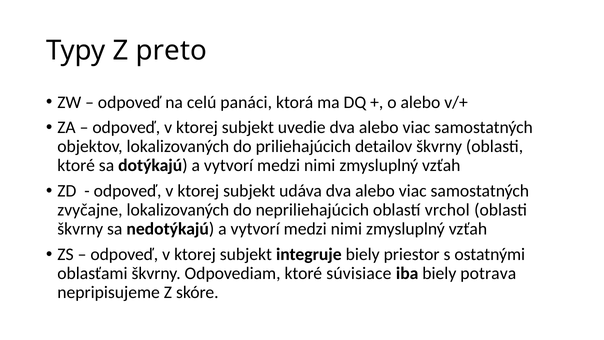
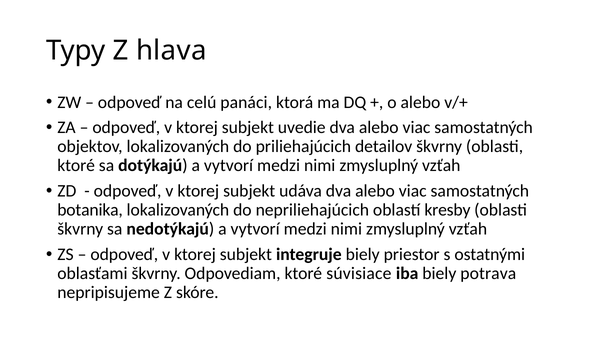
preto: preto -> hlava (171, 51)
zvyčajne: zvyčajne -> botanika (90, 210)
vrchol: vrchol -> kresby (447, 210)
